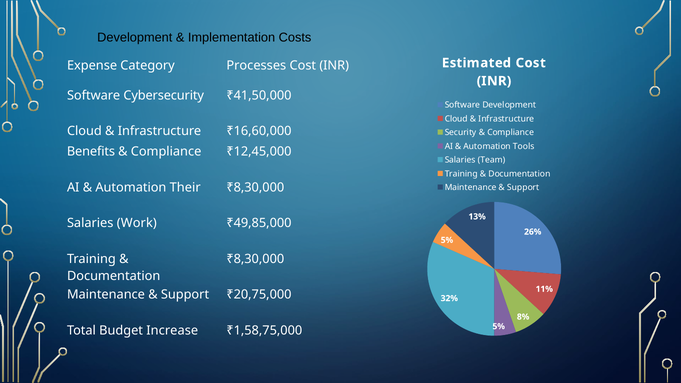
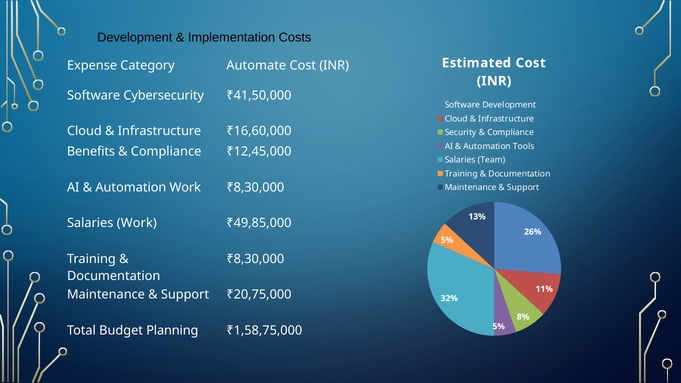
Processes: Processes -> Automate (256, 65)
Automation Their: Their -> Work (185, 187)
Increase: Increase -> Planning (172, 330)
